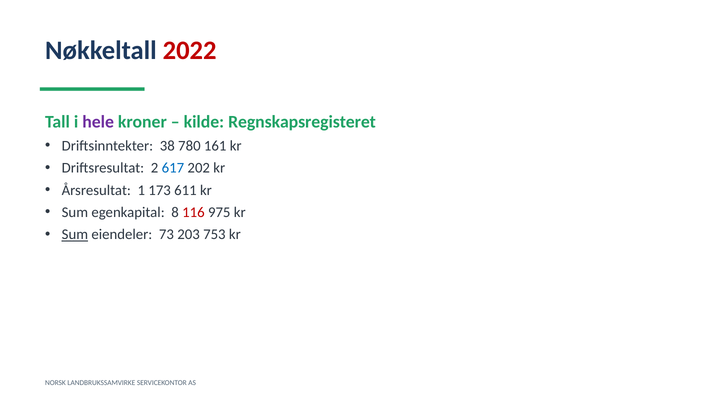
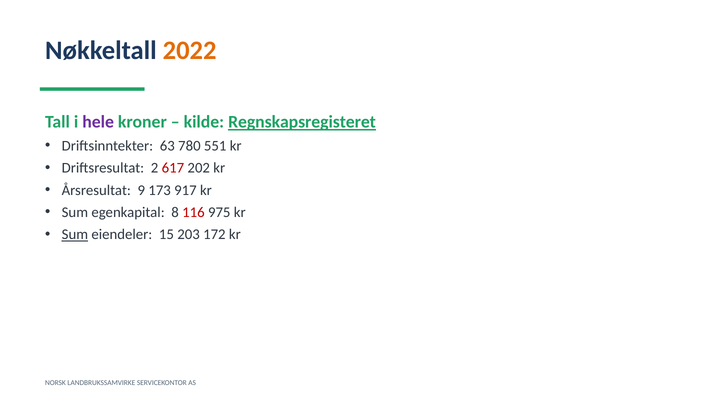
2022 colour: red -> orange (190, 51)
Regnskapsregisteret underline: none -> present (302, 122)
38: 38 -> 63 (167, 146)
161: 161 -> 551 (215, 146)
617 colour: blue -> red (173, 168)
1: 1 -> 9 (141, 190)
611: 611 -> 917 (185, 190)
73: 73 -> 15 (166, 234)
753: 753 -> 172 (214, 234)
